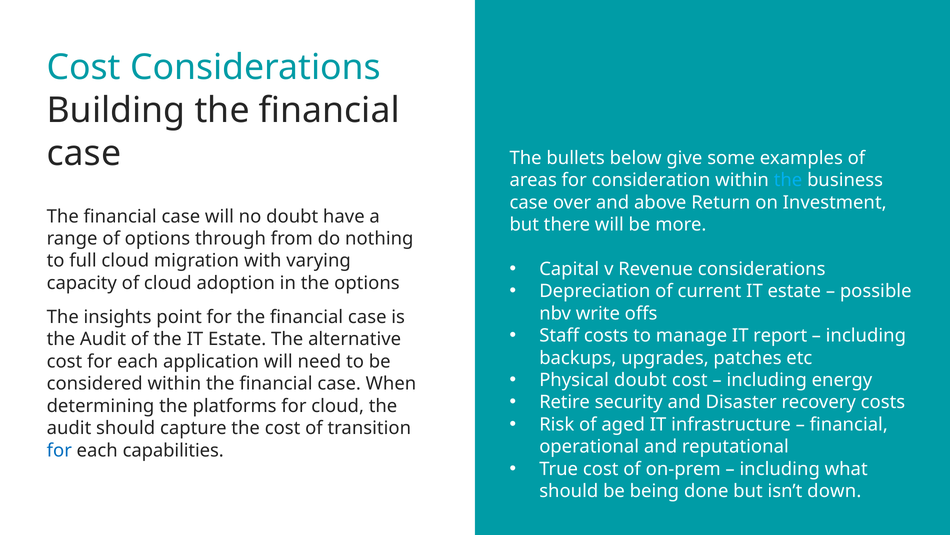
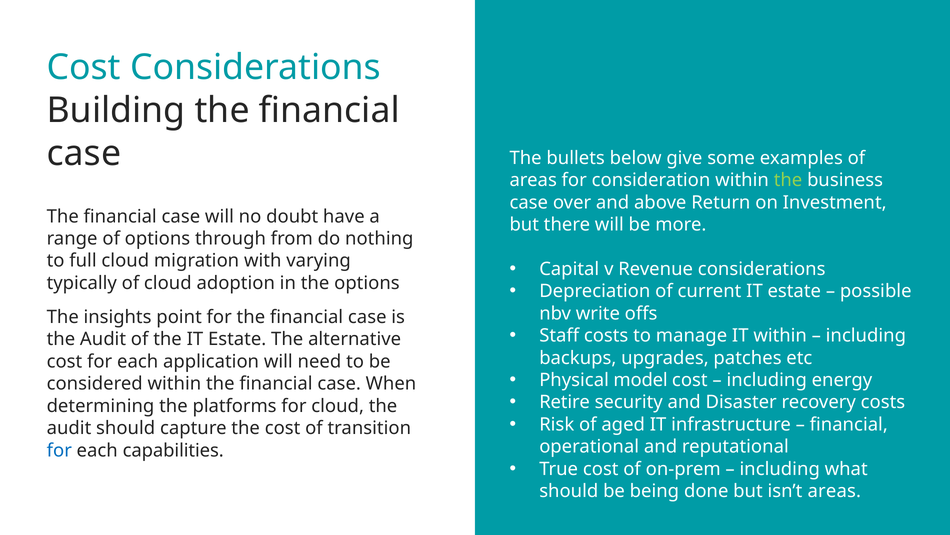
the colour: light blue -> light green (788, 180)
capacity: capacity -> typically (82, 283)
IT report: report -> within (780, 335)
Physical doubt: doubt -> model (641, 380)
isn’t down: down -> areas (834, 491)
